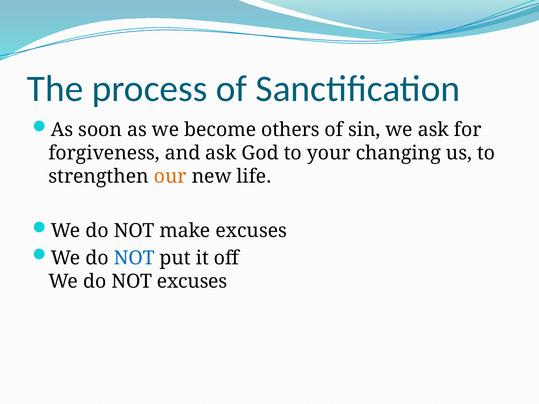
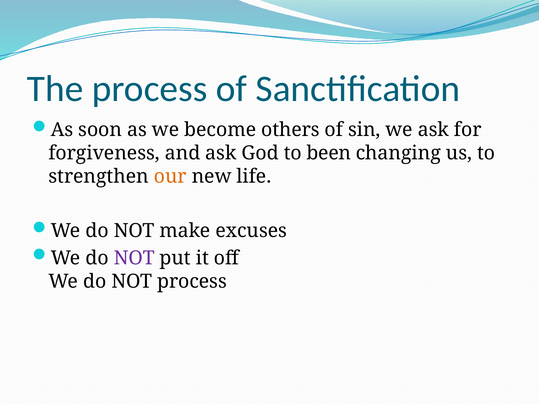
your: your -> been (329, 153)
NOT colour: blue -> purple (134, 258)
NOT excuses: excuses -> process (192, 281)
